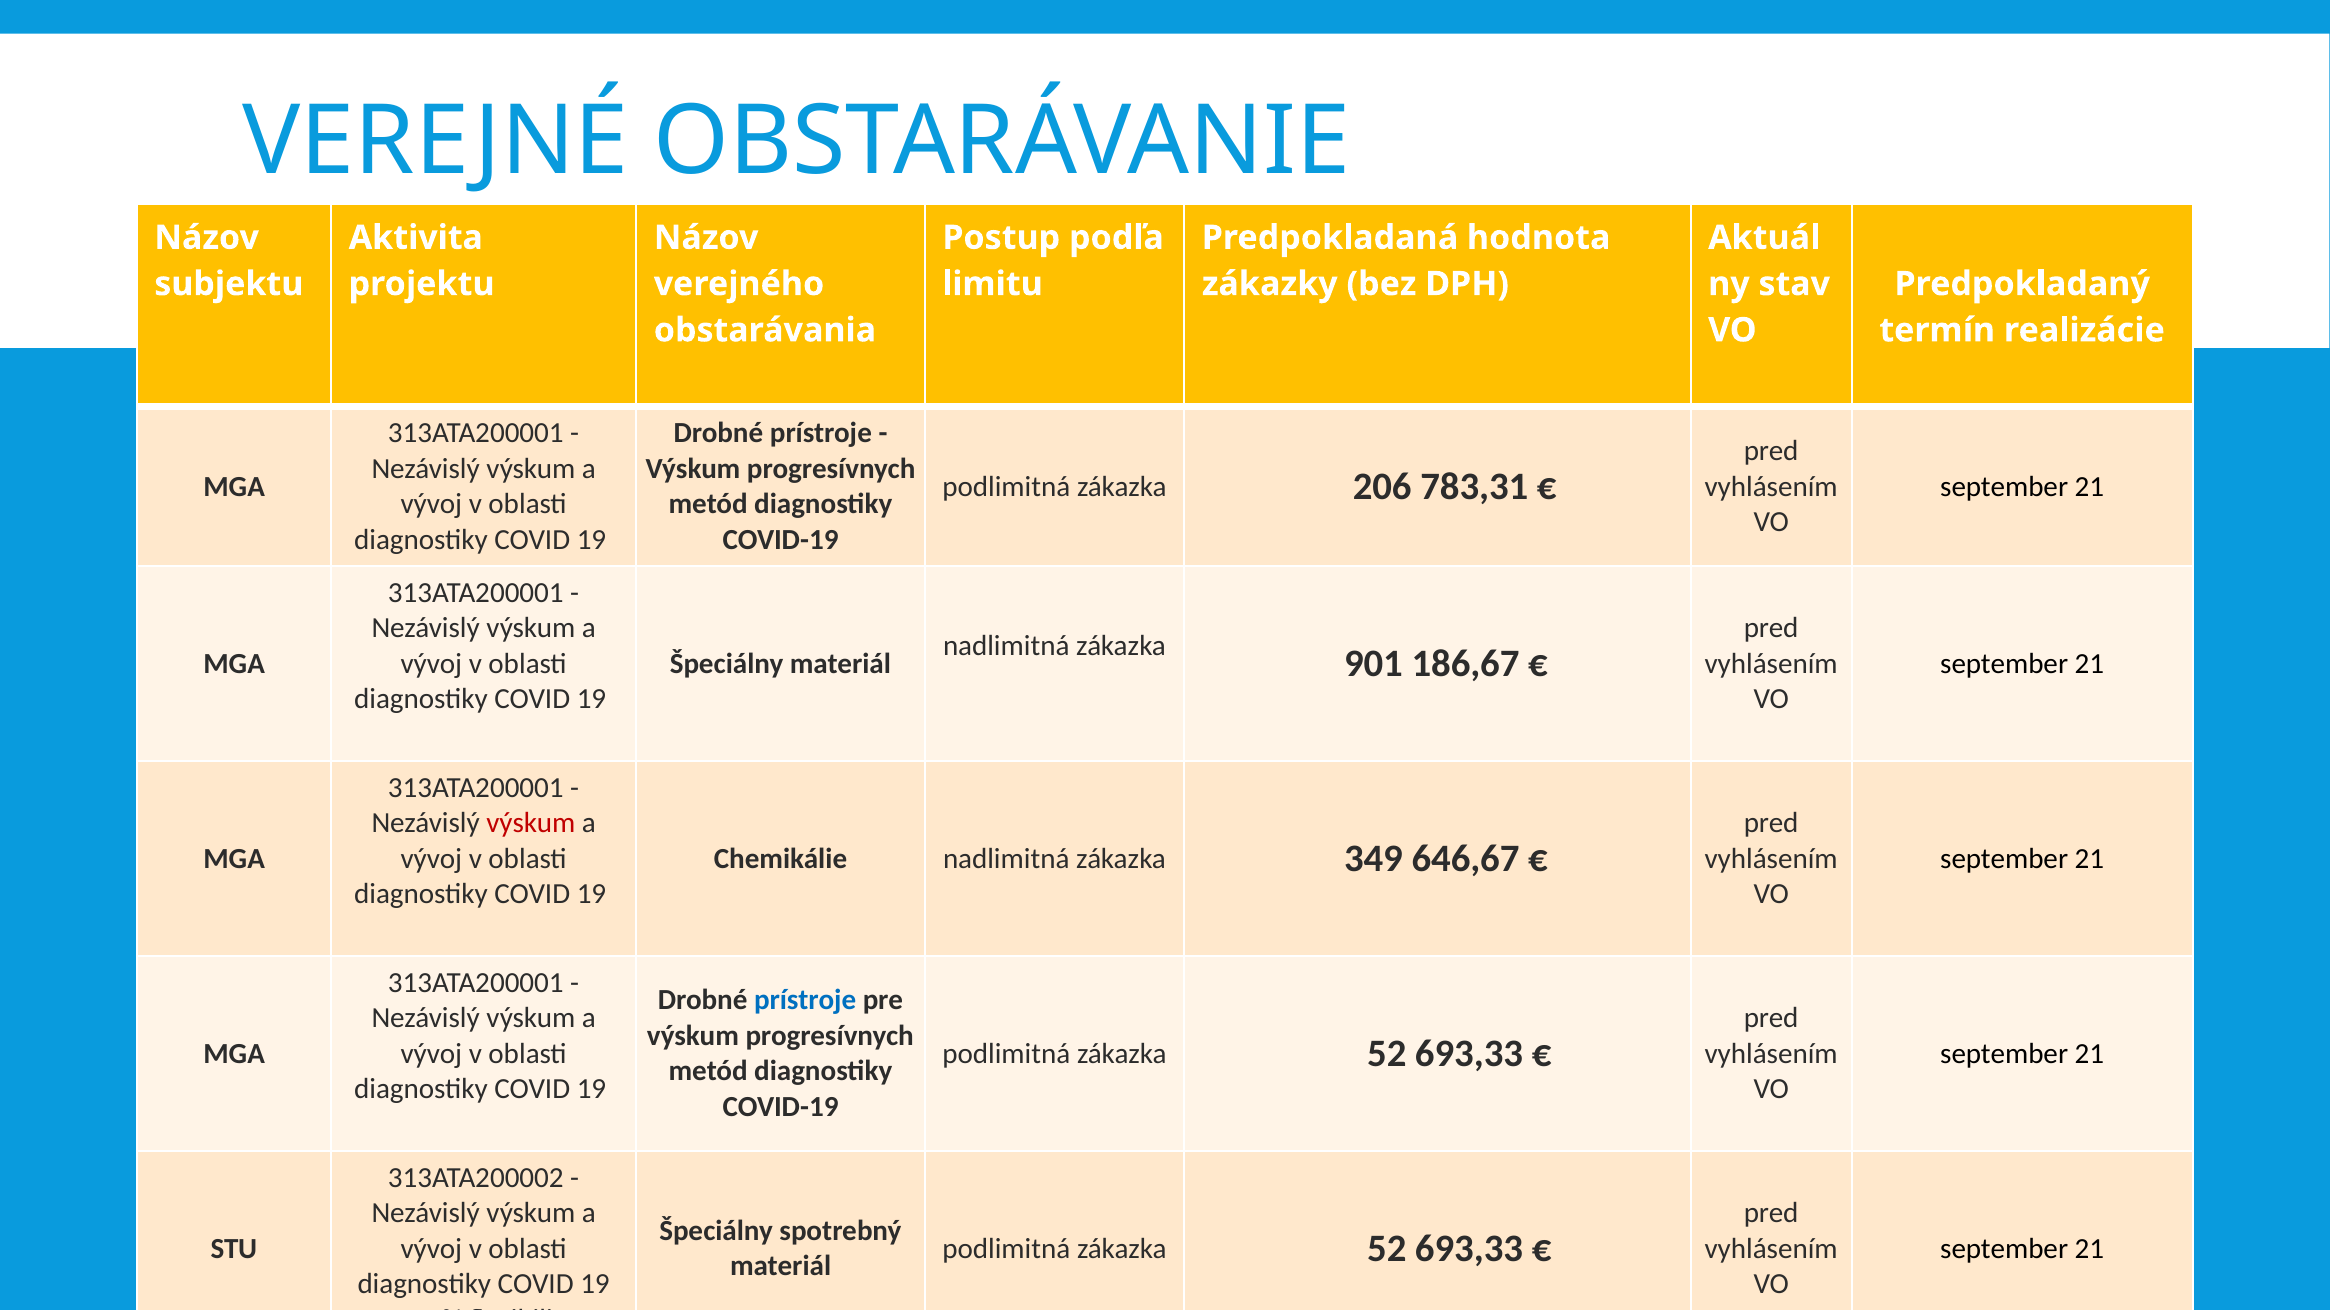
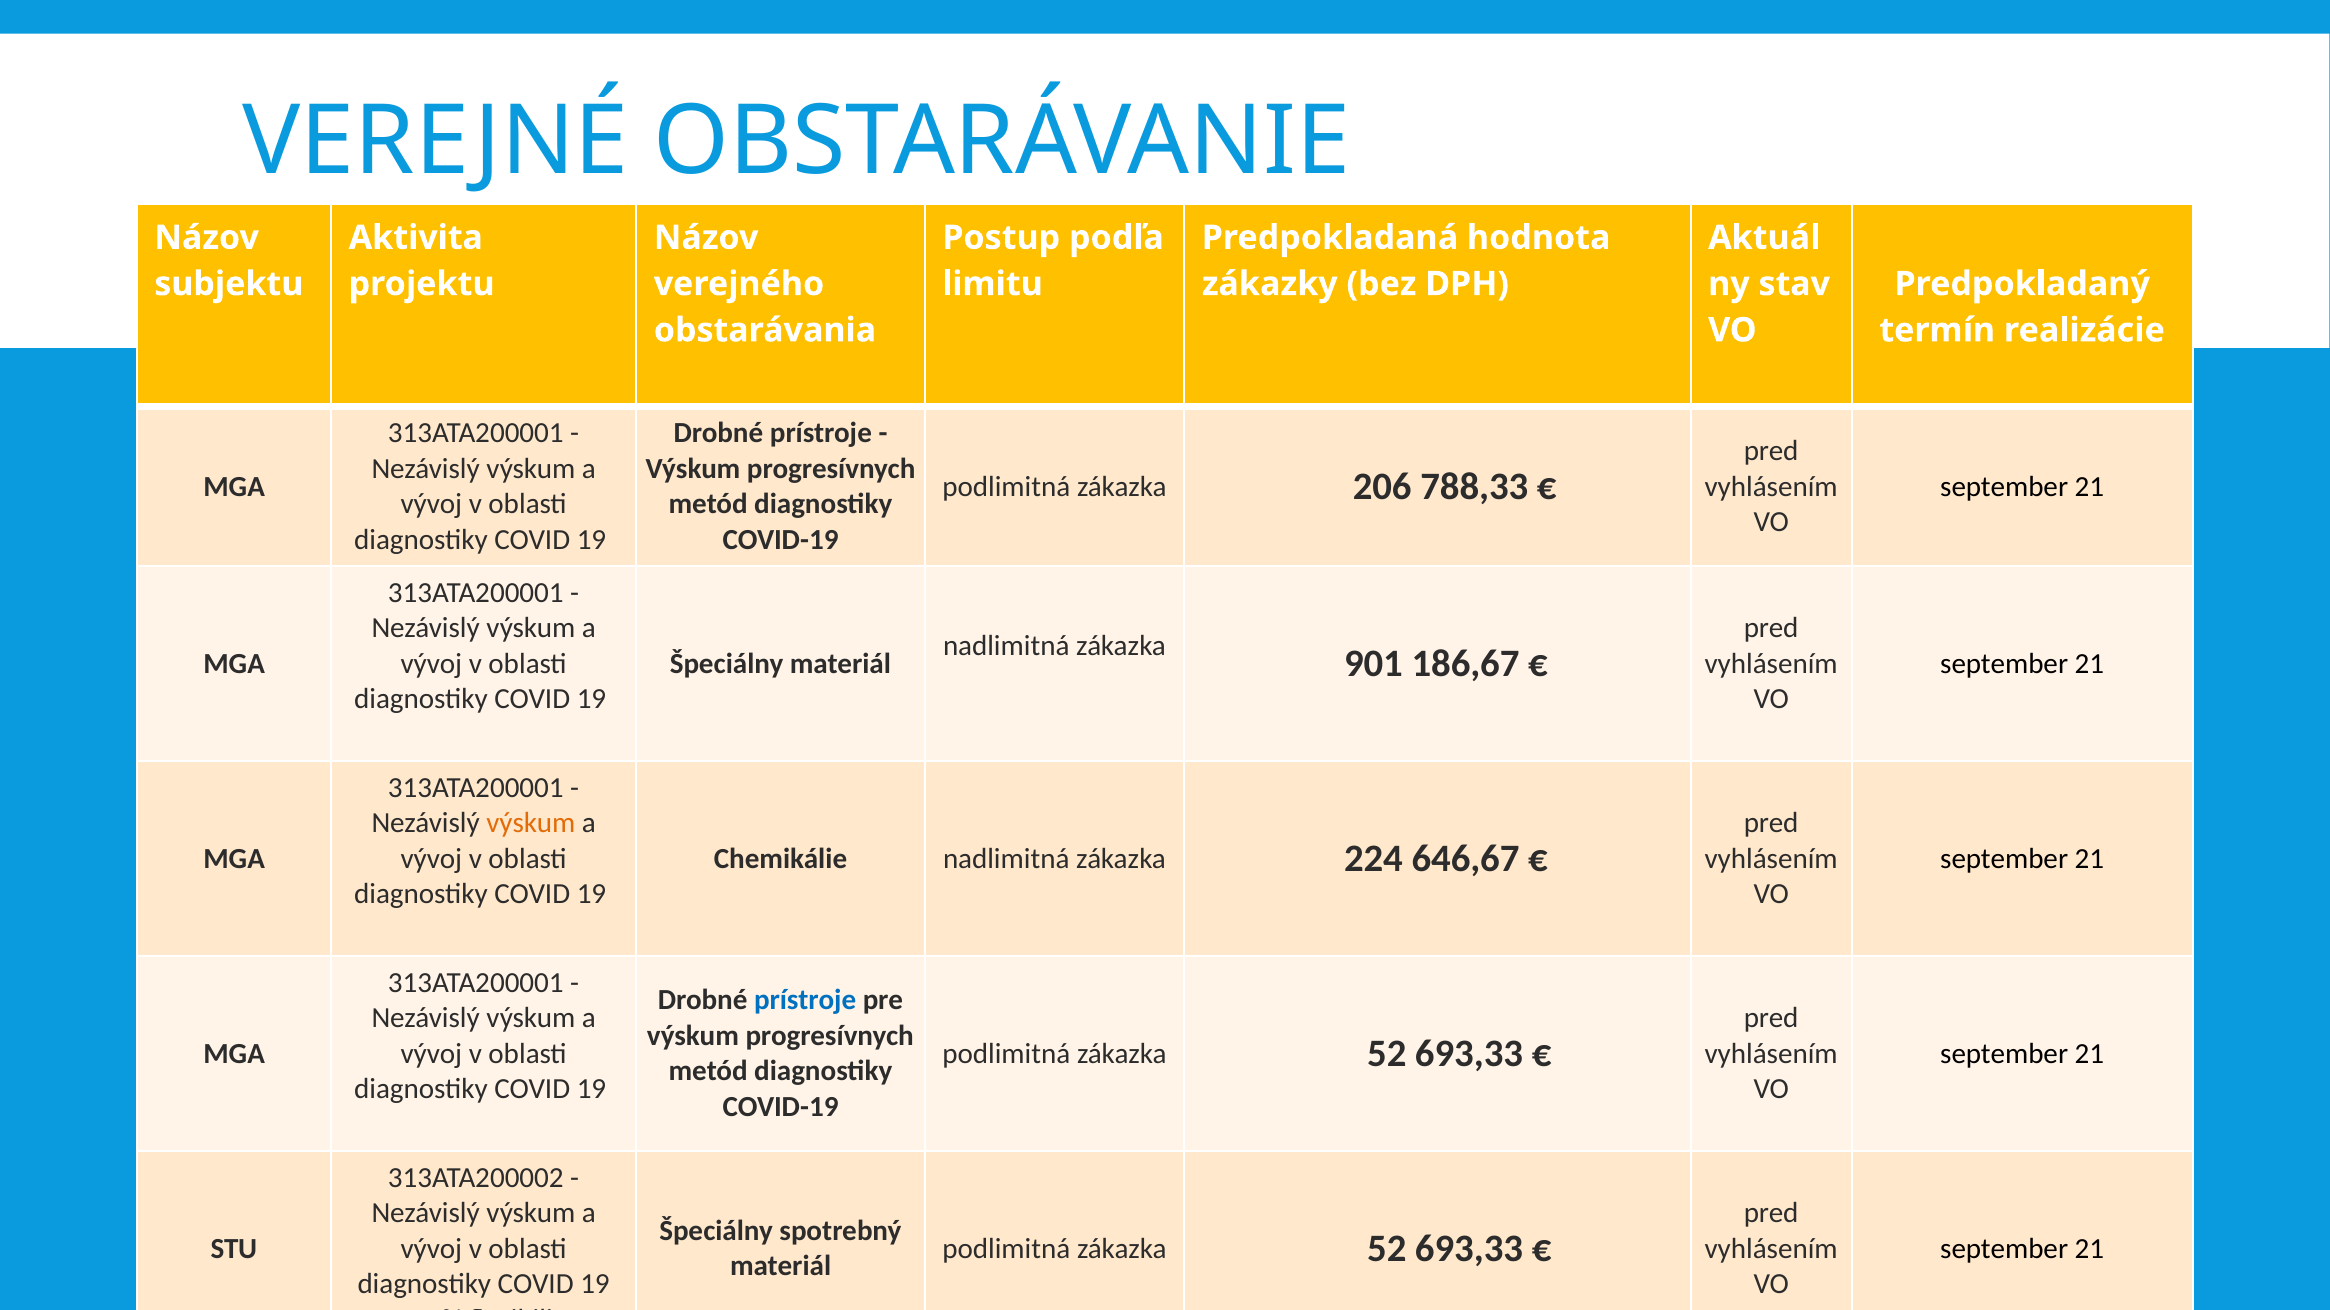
783,31: 783,31 -> 788,33 (1474, 487)
výskum colour: red -> orange (531, 823)
349: 349 -> 224 (1374, 859)
